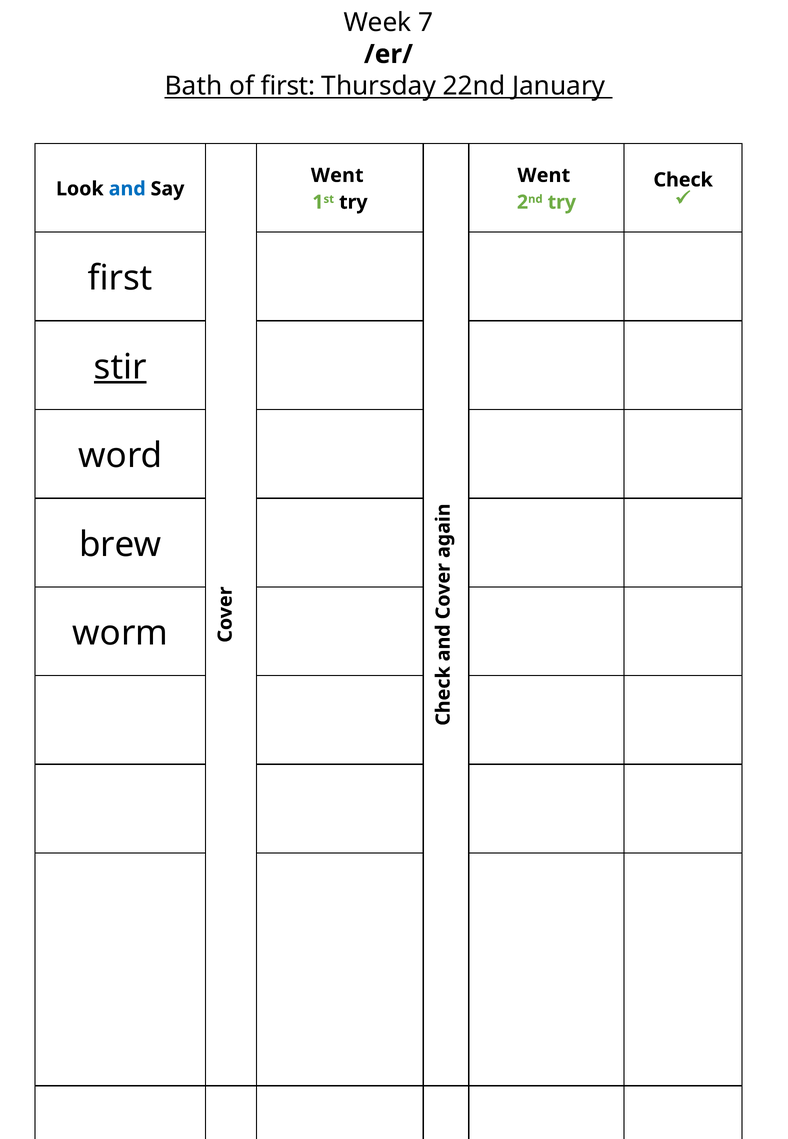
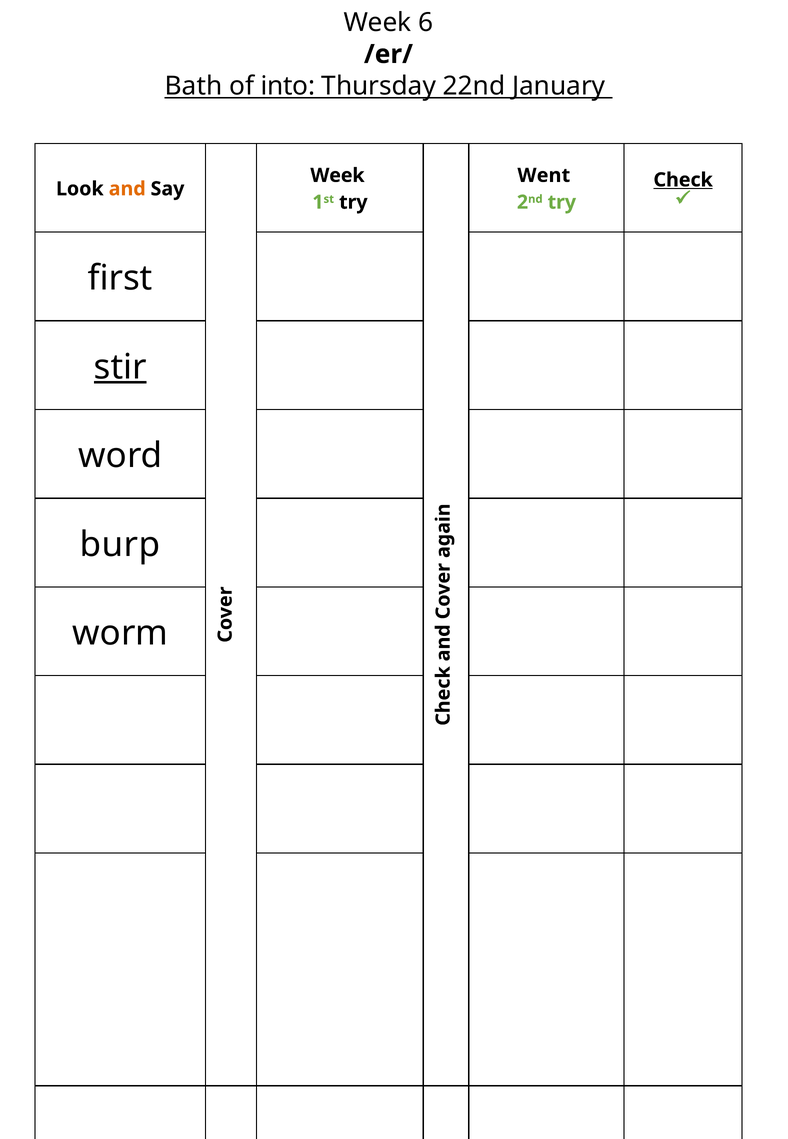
7: 7 -> 6 (426, 23)
of first: first -> into (288, 86)
Went: Went -> Week (337, 175)
Check underline: none -> present (683, 180)
and colour: blue -> orange (127, 189)
brew: brew -> burp (120, 544)
